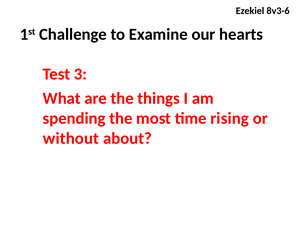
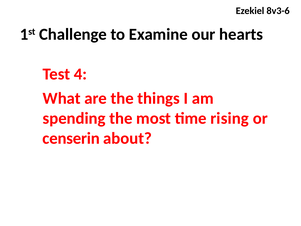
3: 3 -> 4 (80, 74)
without: without -> censerin (71, 138)
